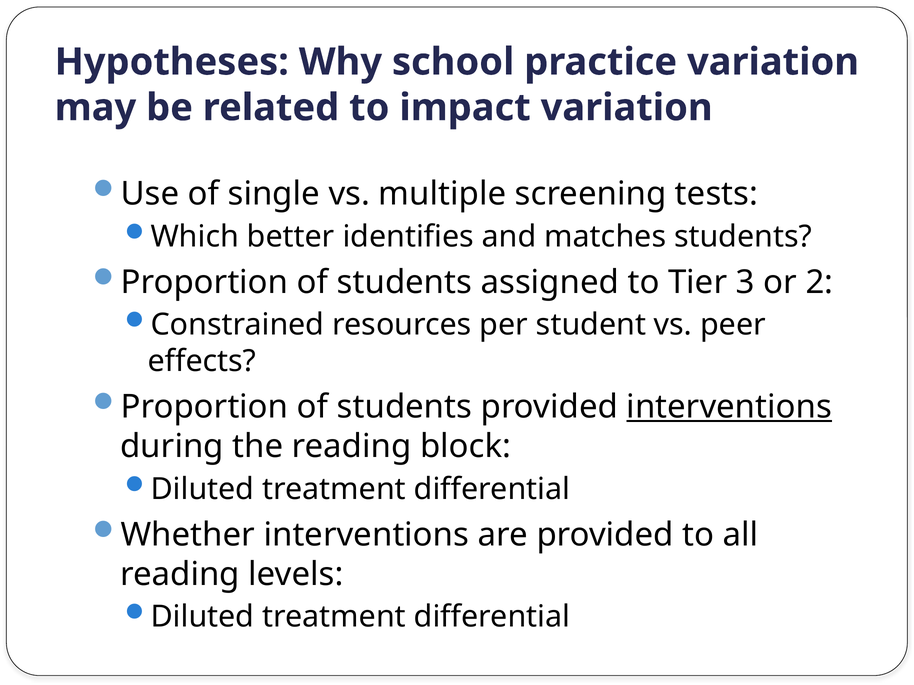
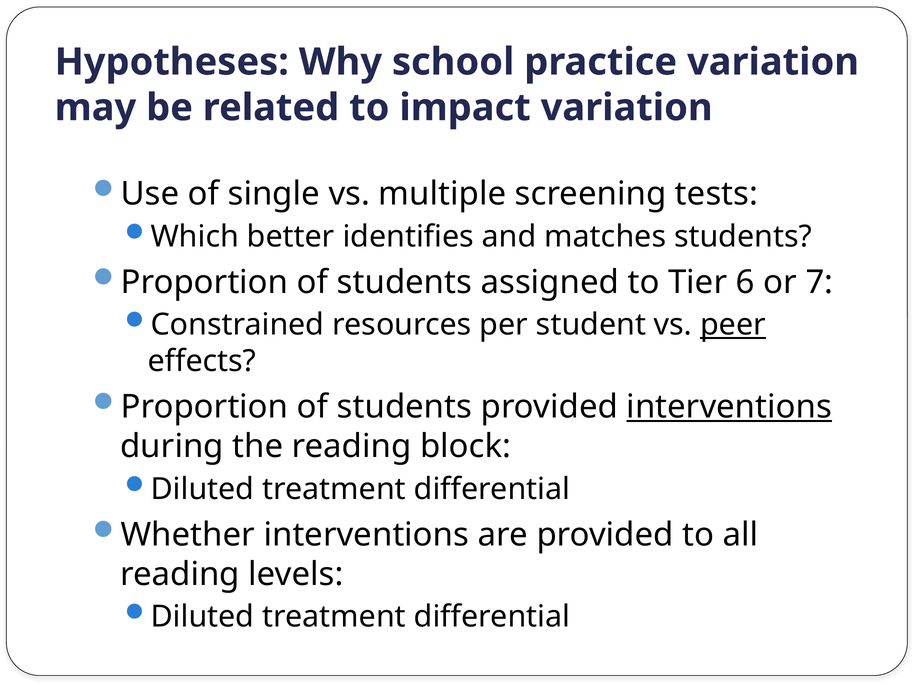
3: 3 -> 6 (745, 282)
2: 2 -> 7 (819, 282)
peer underline: none -> present (733, 325)
